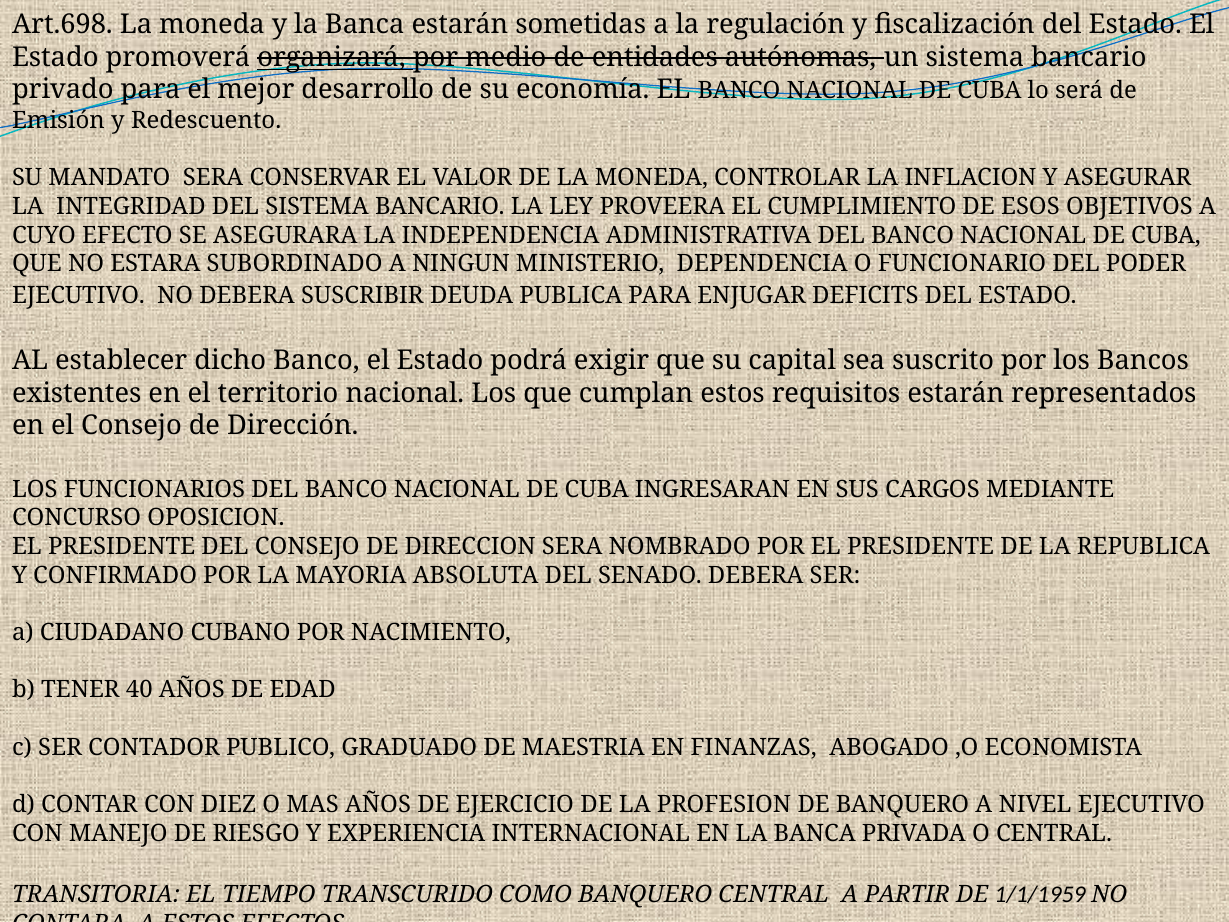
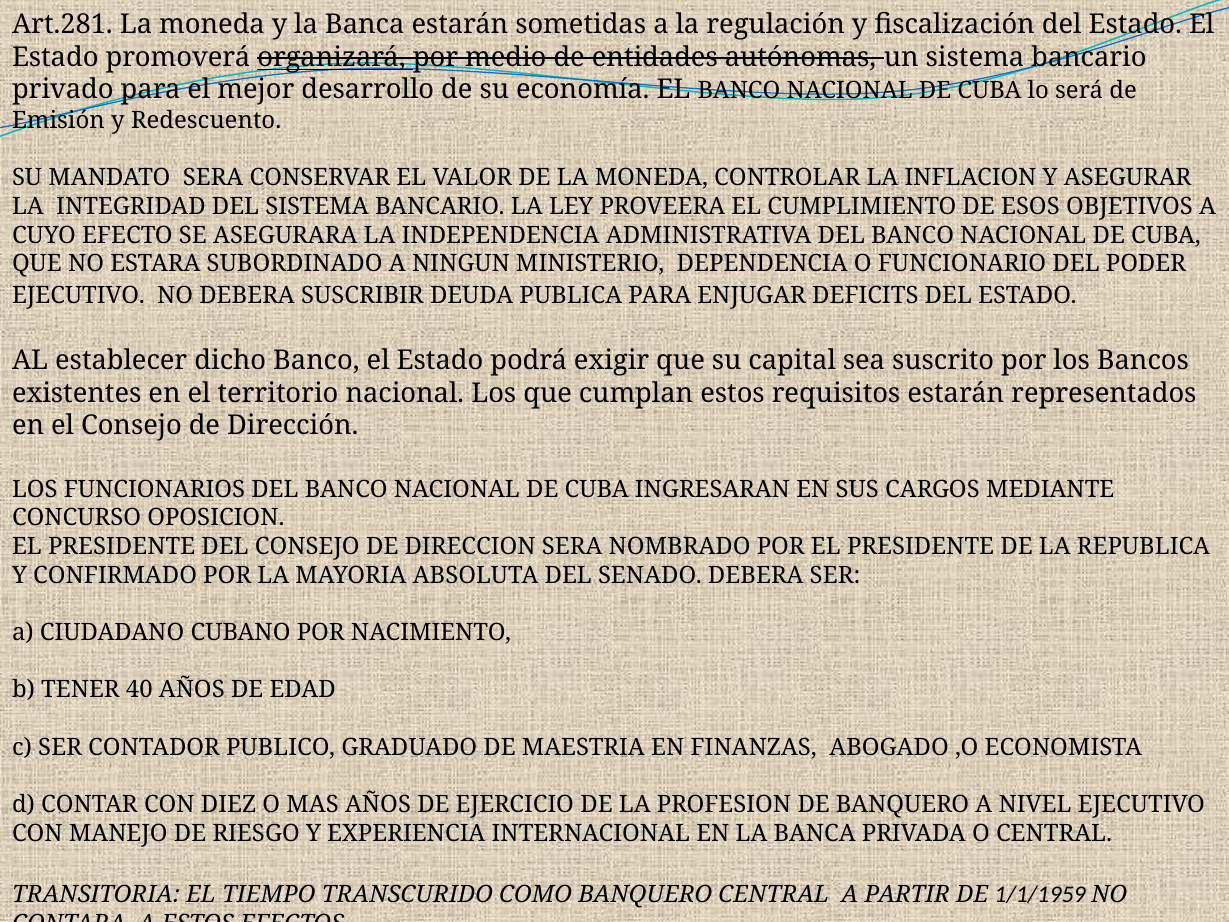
Art.698: Art.698 -> Art.281 (62, 24)
